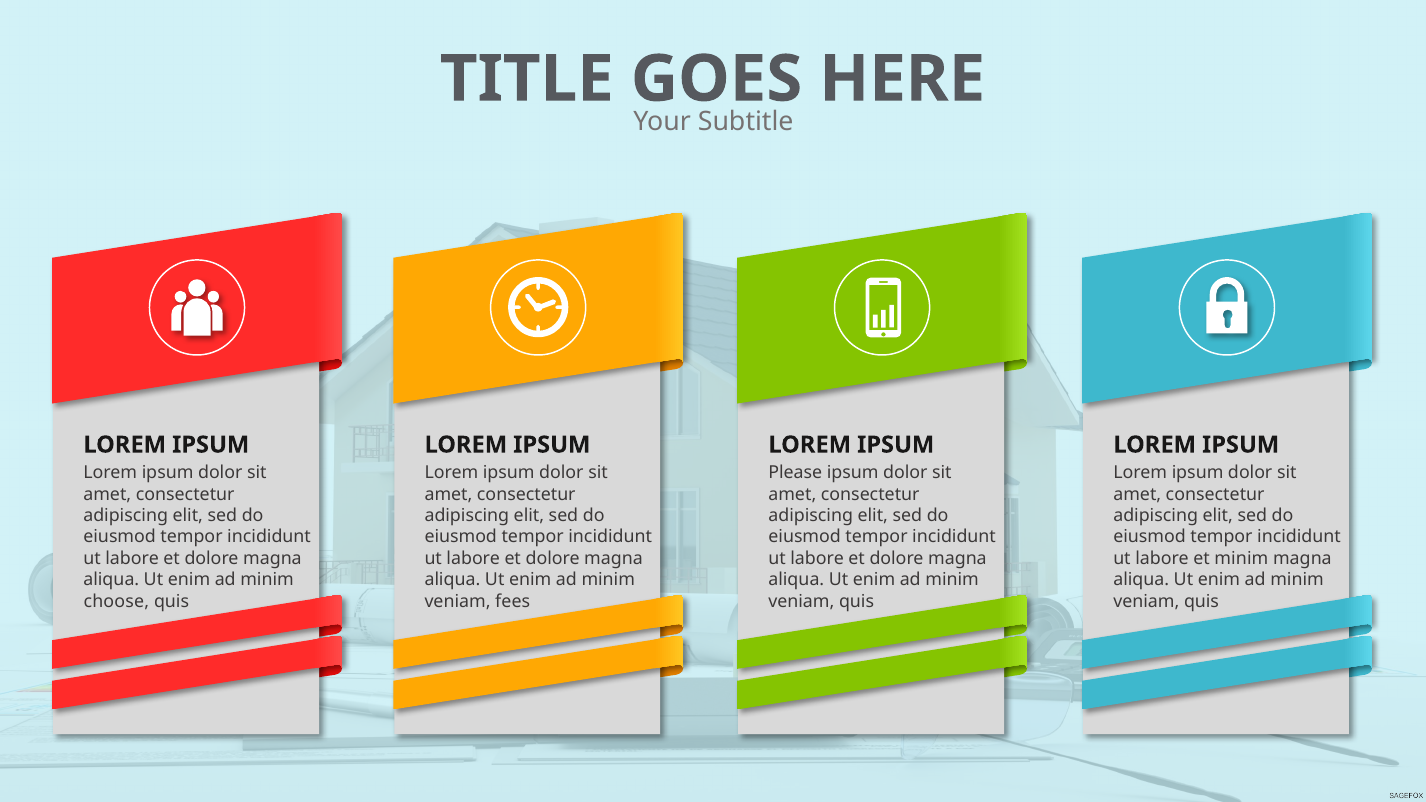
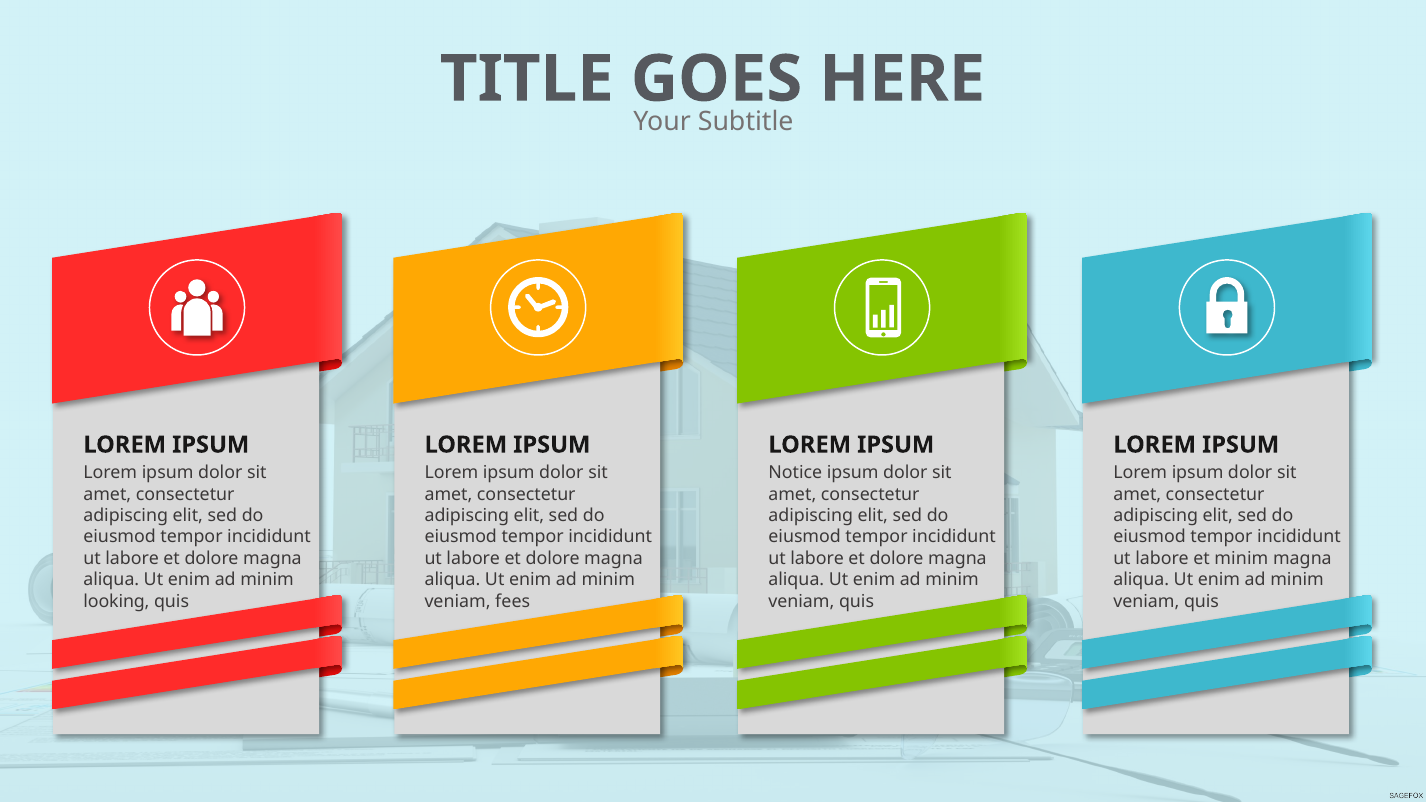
Please: Please -> Notice (795, 473)
choose: choose -> looking (116, 601)
